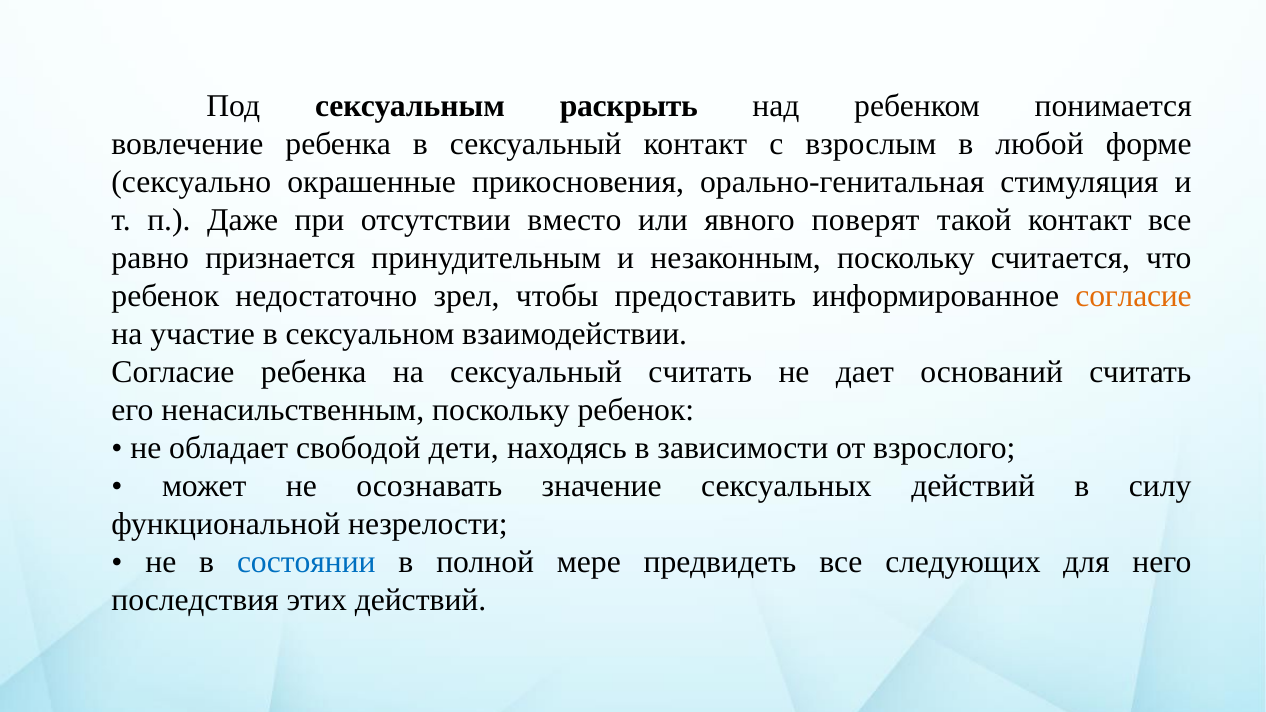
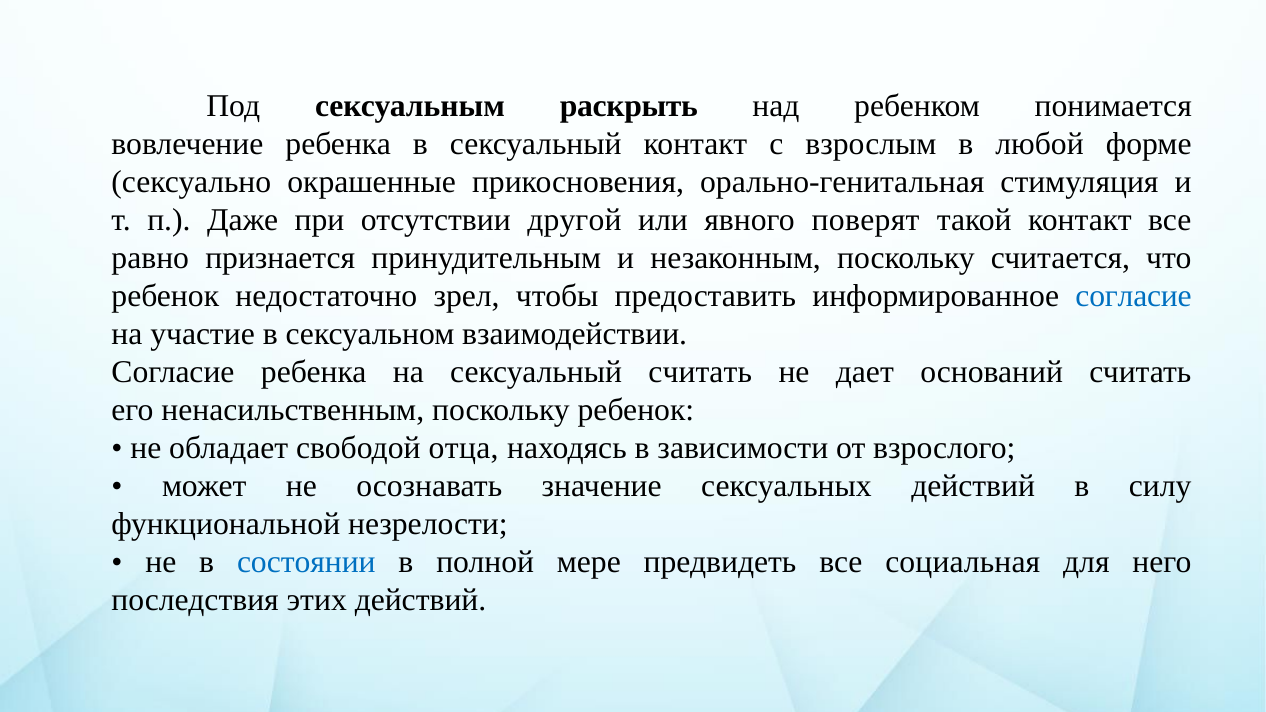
вместо: вместо -> другой (574, 220)
согласие colour: orange -> blue (1134, 296)
дети: дети -> отца (464, 448)
следующих: следующих -> социальная (963, 562)
